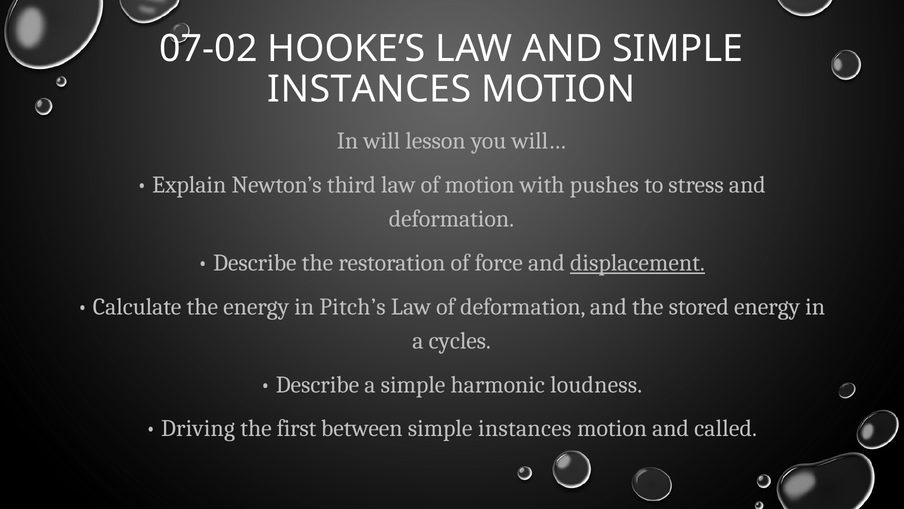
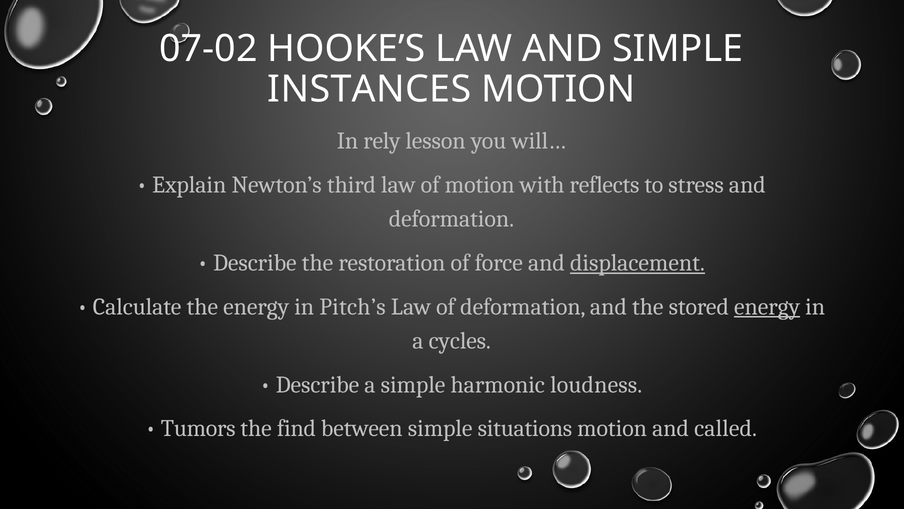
will: will -> rely (382, 141)
pushes: pushes -> reflects (604, 185)
energy underline: none -> present (767, 306)
Driving: Driving -> Tumors (198, 428)
first: first -> find (296, 428)
between simple instances: instances -> situations (525, 428)
